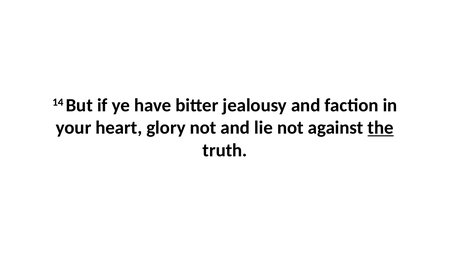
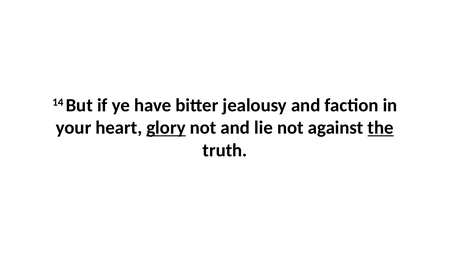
glory underline: none -> present (166, 128)
